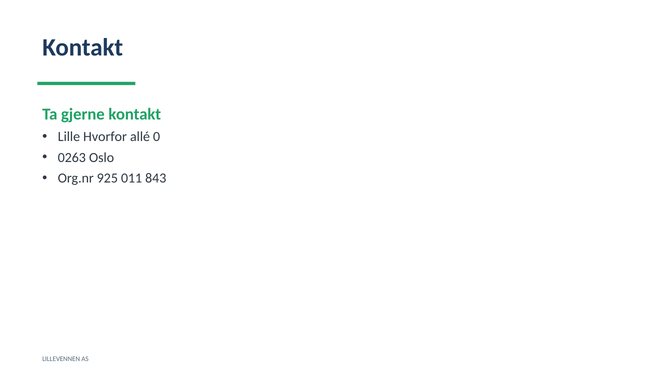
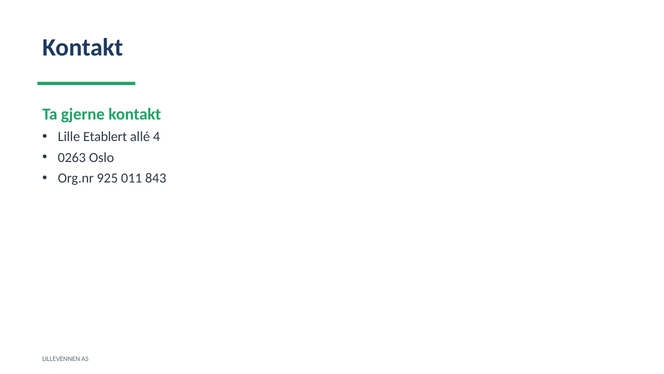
Hvorfor: Hvorfor -> Etablert (105, 137)
0: 0 -> 4 (157, 137)
